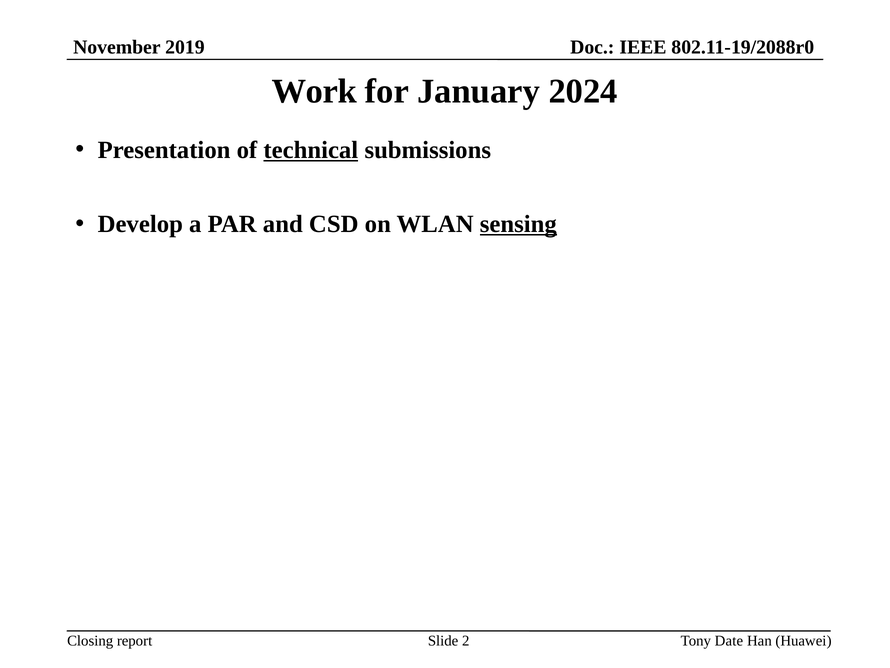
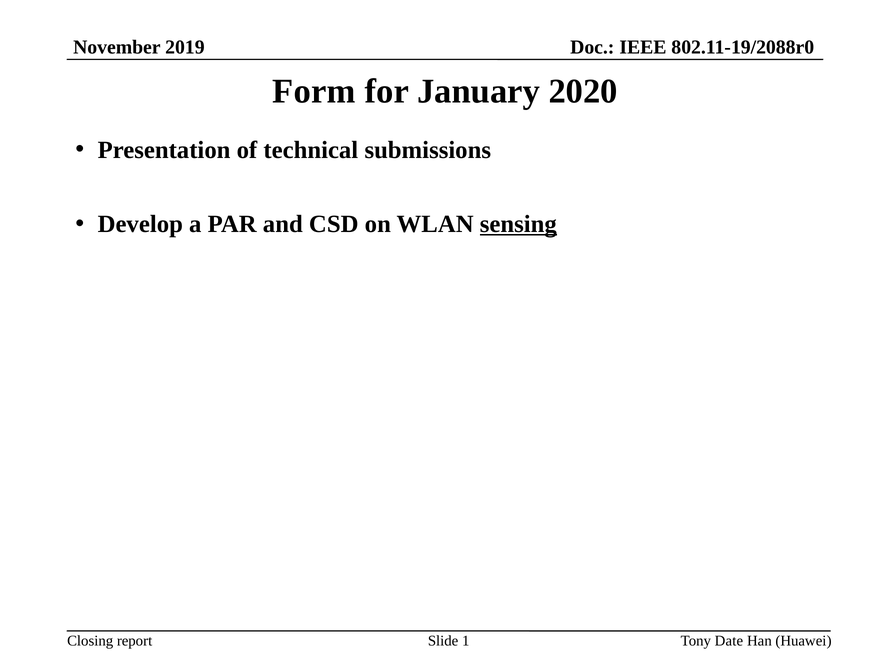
Work: Work -> Form (314, 91)
2024: 2024 -> 2020 (583, 91)
technical underline: present -> none (311, 150)
2: 2 -> 1 (466, 640)
